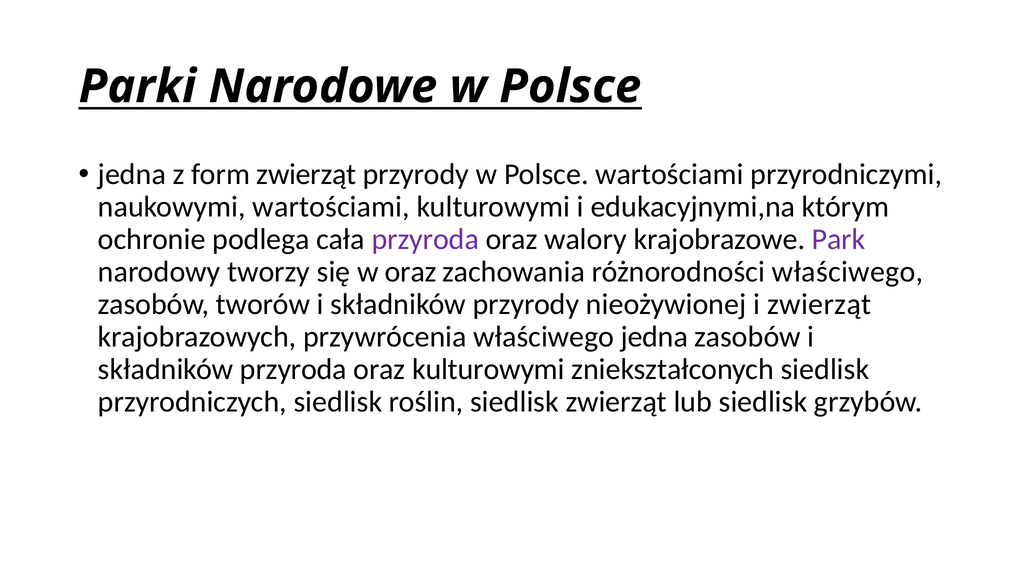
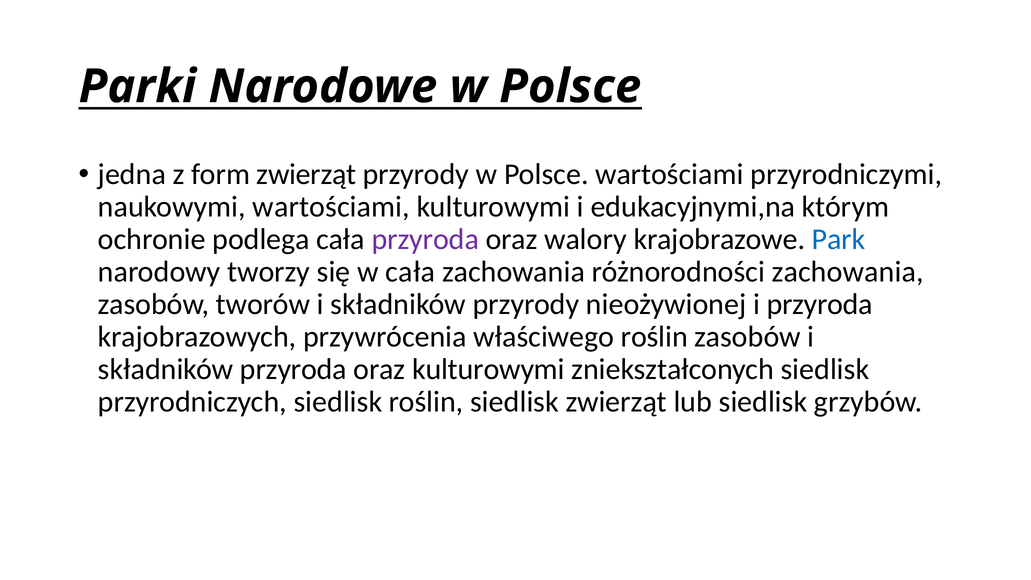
Park colour: purple -> blue (839, 239)
w oraz: oraz -> cała (410, 272)
różnorodności właściwego: właściwego -> zachowania (848, 272)
i zwierząt: zwierząt -> przyroda (820, 304)
właściwego jedna: jedna -> roślin (654, 337)
